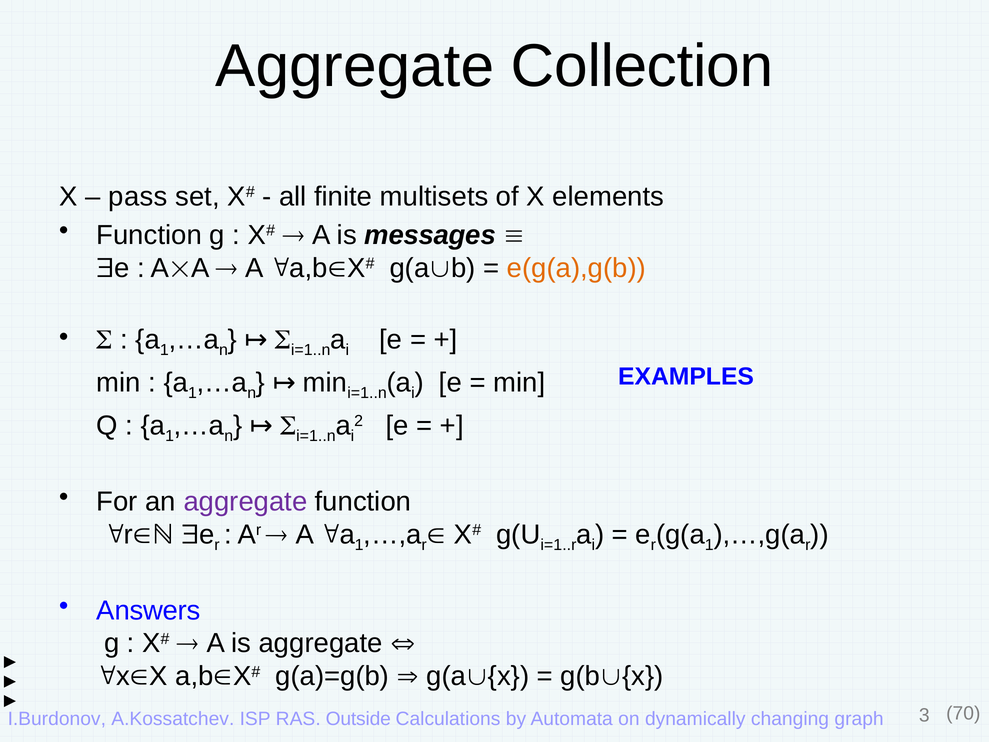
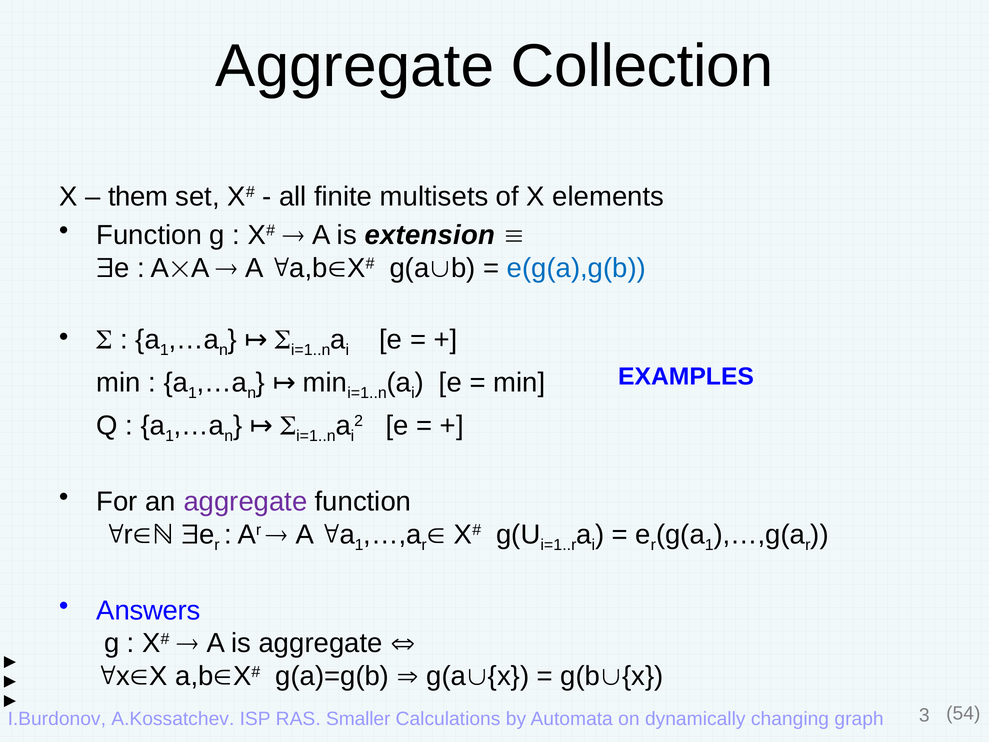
pass: pass -> them (138, 196)
messages: messages -> extension (430, 235)
e(g(a),g(b colour: orange -> blue (576, 268)
70: 70 -> 54 (963, 713)
Outside: Outside -> Smaller (358, 719)
